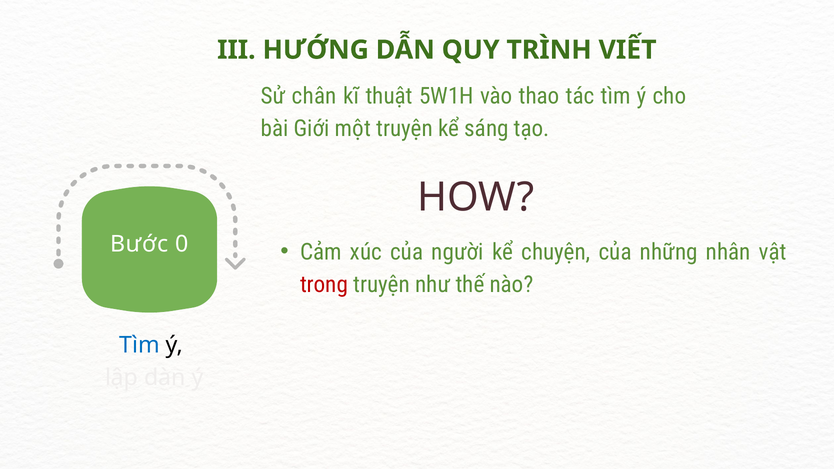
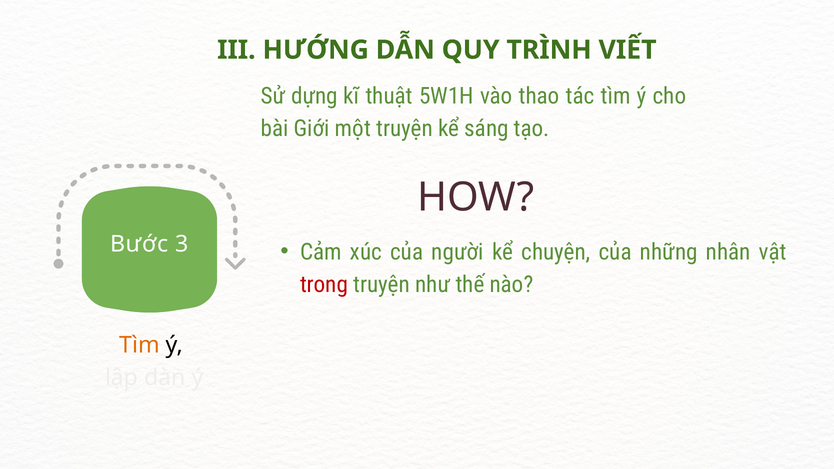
chân: chân -> dựng (315, 96)
0: 0 -> 3 (182, 244)
Tìm colour: blue -> orange (140, 345)
